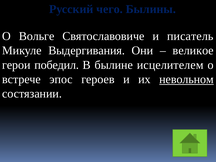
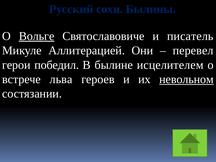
чего: чего -> сохи (110, 9)
Вольге underline: none -> present (37, 36)
Выдергивания: Выдергивания -> Аллитерацией (87, 50)
великое: великое -> перевел (193, 50)
эпос: эпос -> льва (61, 79)
